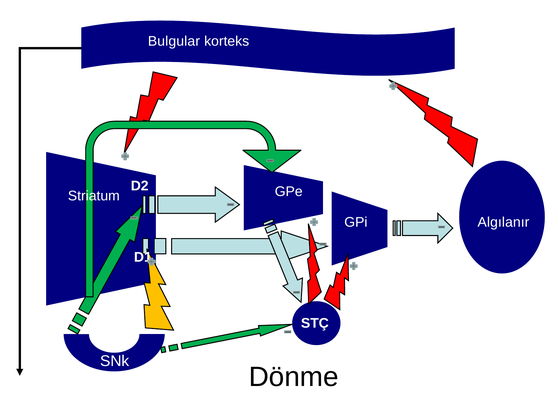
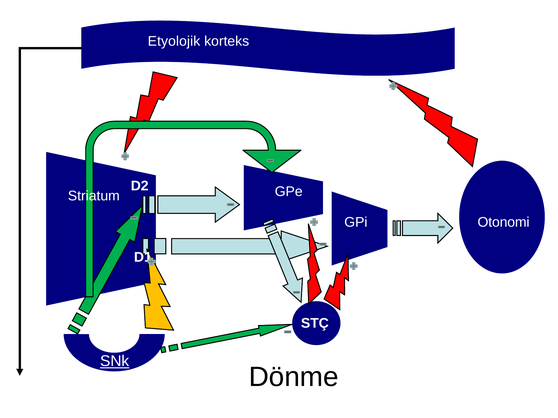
Bulgular: Bulgular -> Etyolojik (174, 41)
Algılanır: Algılanır -> Otonomi (504, 222)
SNk underline: none -> present (115, 361)
